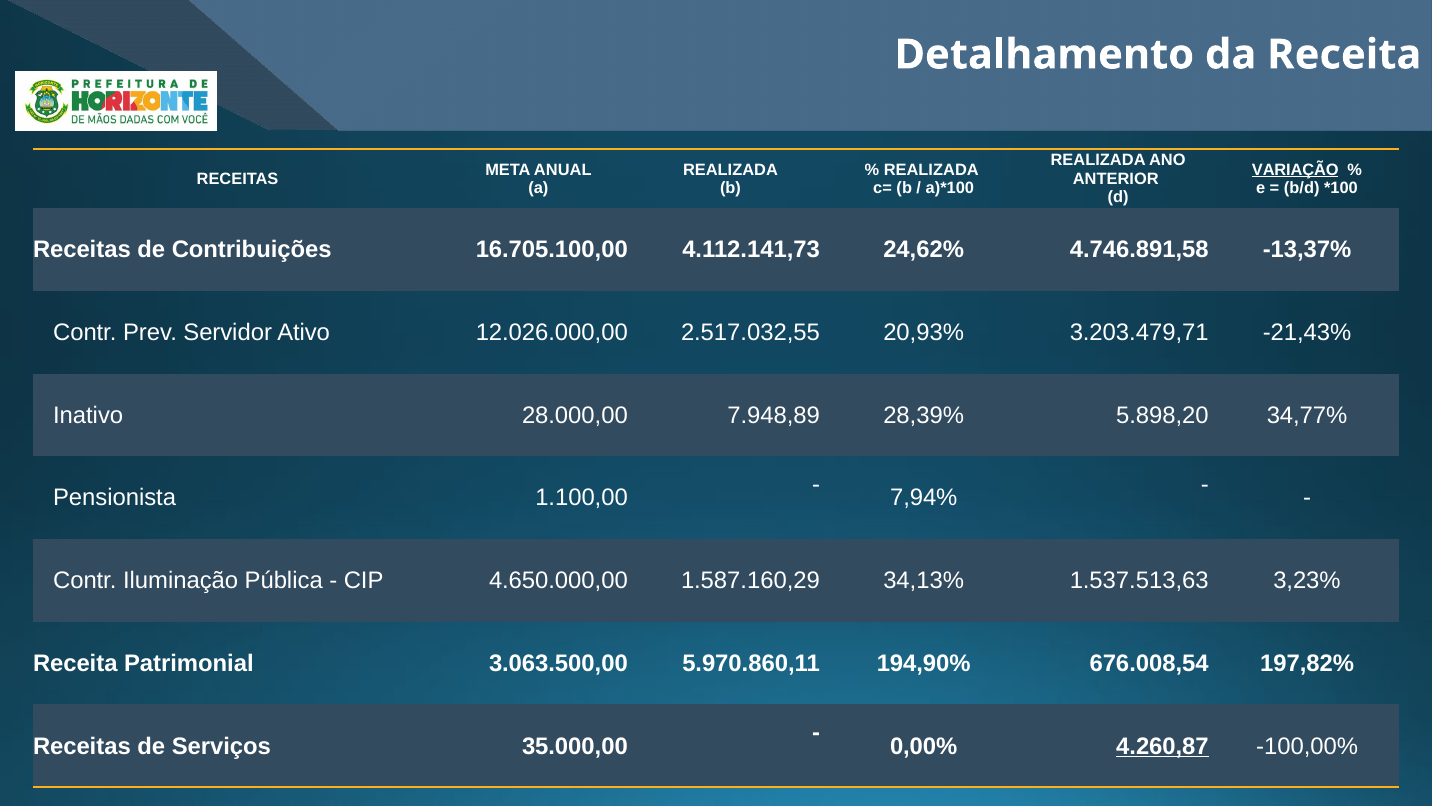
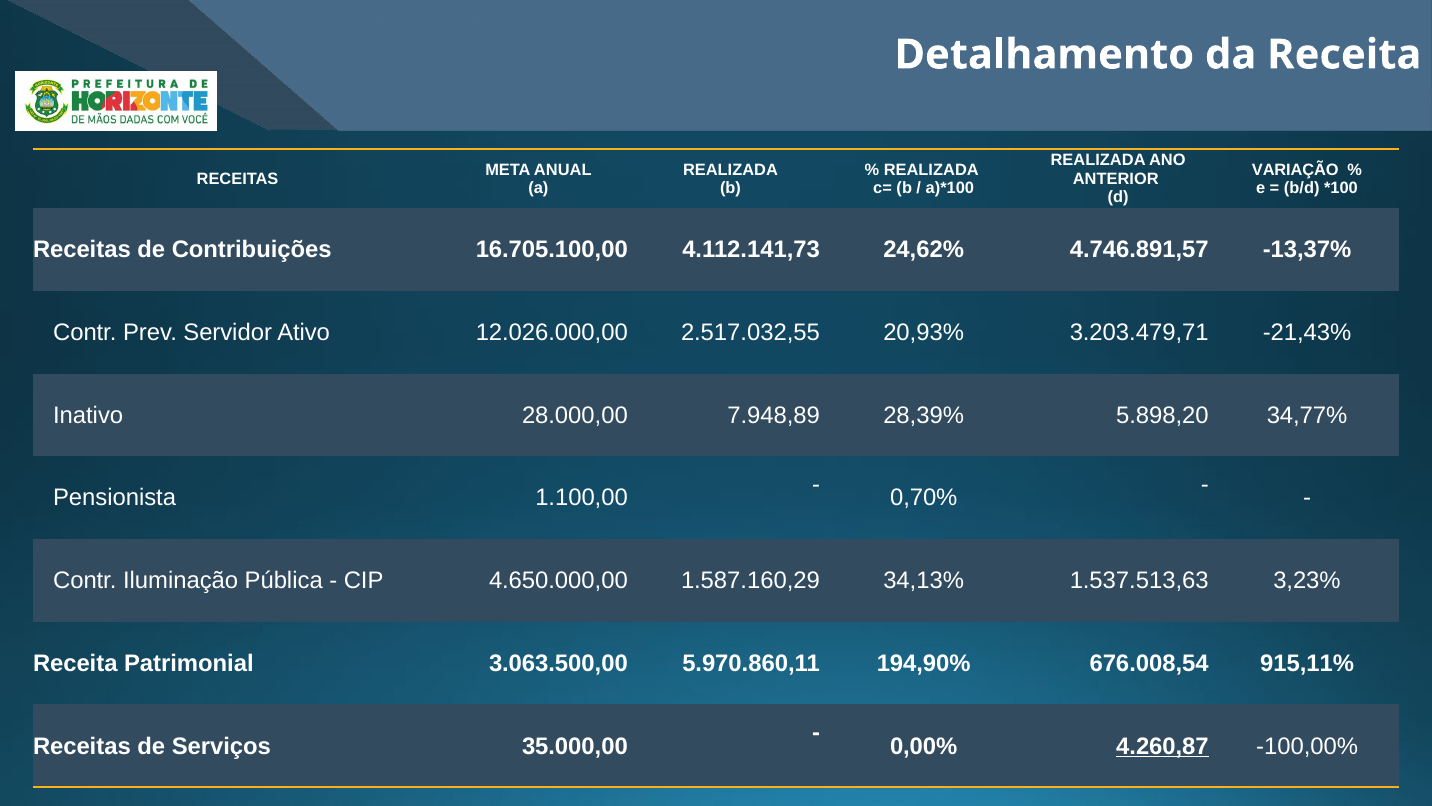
VARIAÇÃO underline: present -> none (1295, 170)
4.746.891,58: 4.746.891,58 -> 4.746.891,57 (1139, 250)
7,94%: 7,94% -> 0,70% (924, 498)
197,82%: 197,82% -> 915,11% (1307, 663)
